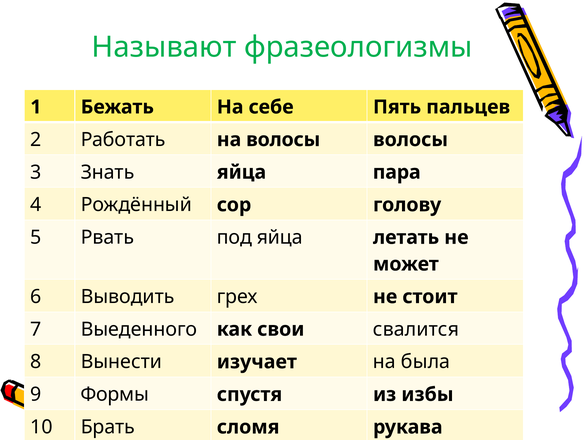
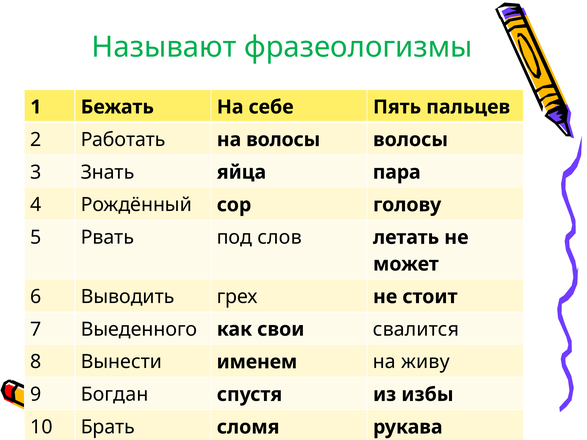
под яйца: яйца -> слов (280, 238)
изучает: изучает -> именем (257, 362)
была: была -> живу (426, 362)
Формы: Формы -> Богдан (115, 395)
